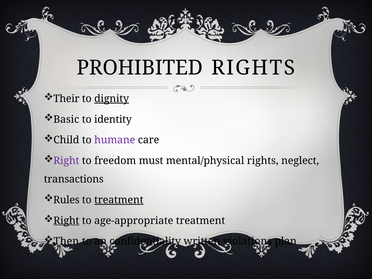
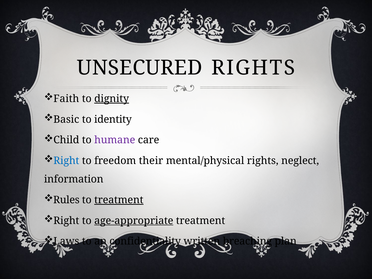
PROHIBITED: PROHIBITED -> UNSECURED (140, 68)
Their: Their -> Faith (66, 99)
Right colour: purple -> blue (66, 161)
must: must -> their (151, 161)
transactions: transactions -> information (74, 179)
Right underline: present -> none (66, 221)
age-appropriate underline: none -> present (134, 221)
Then: Then -> Laws (66, 241)
violations: violations -> breaching (247, 241)
